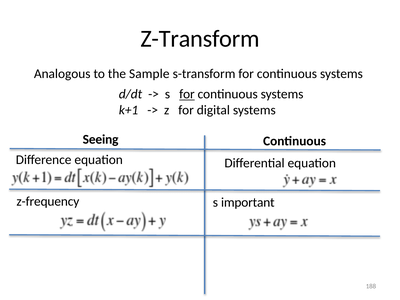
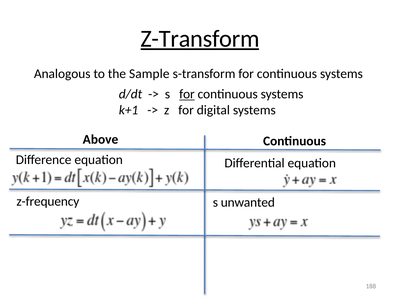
Z-Transform underline: none -> present (200, 39)
Seeing: Seeing -> Above (101, 140)
important: important -> unwanted (248, 202)
